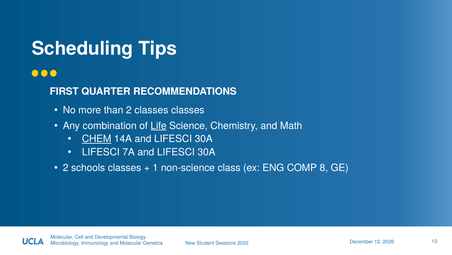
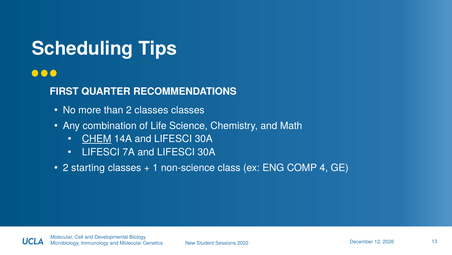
Life underline: present -> none (159, 126)
schools: schools -> starting (88, 167)
8: 8 -> 4 (324, 167)
